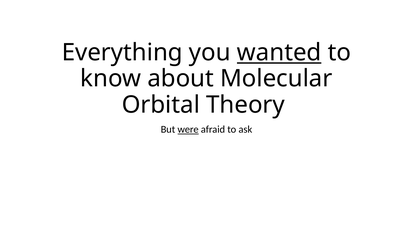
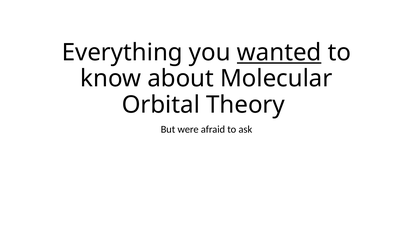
were underline: present -> none (188, 129)
